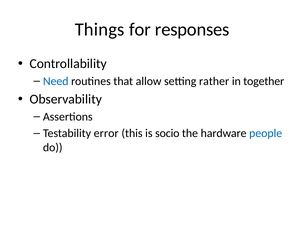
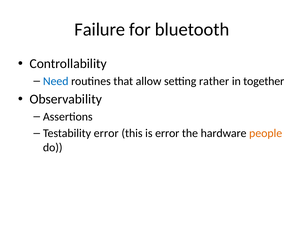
Things: Things -> Failure (100, 29)
responses: responses -> bluetooth (192, 29)
is socio: socio -> error (167, 133)
people colour: blue -> orange (266, 133)
